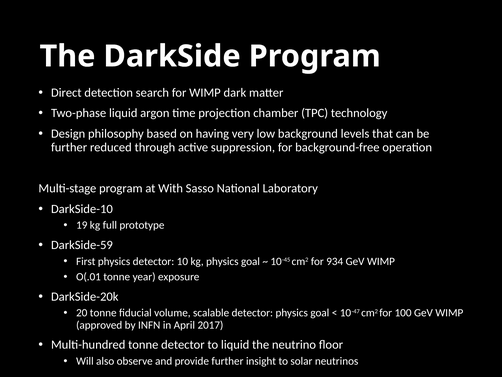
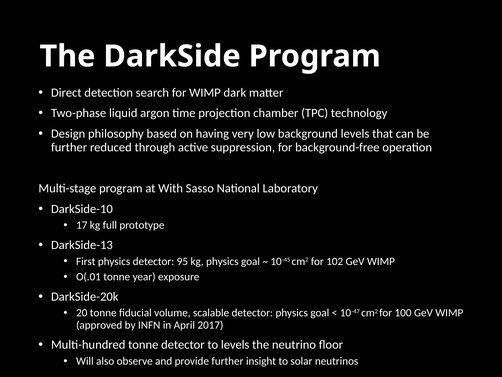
19: 19 -> 17 (82, 225)
DarkSide-59: DarkSide-59 -> DarkSide-13 (82, 245)
10: 10 -> 95 (182, 261)
934: 934 -> 102 (335, 261)
to liquid: liquid -> levels (235, 344)
